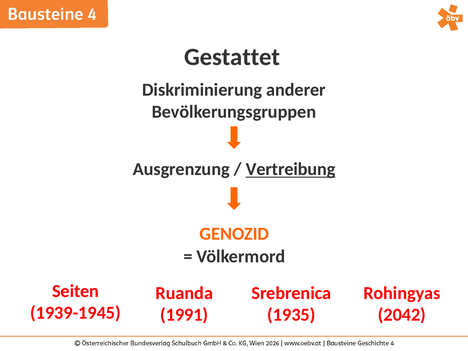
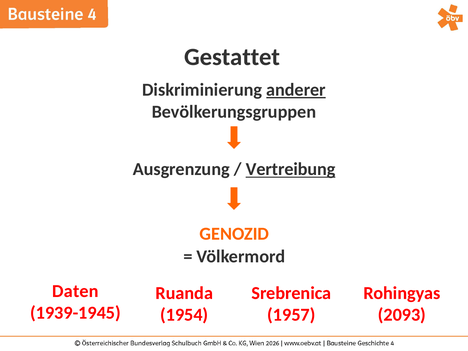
anderer underline: none -> present (296, 90)
Seiten: Seiten -> Daten (75, 291)
1991: 1991 -> 1954 (184, 315)
1935: 1935 -> 1957 (291, 315)
2042: 2042 -> 2093 (402, 315)
